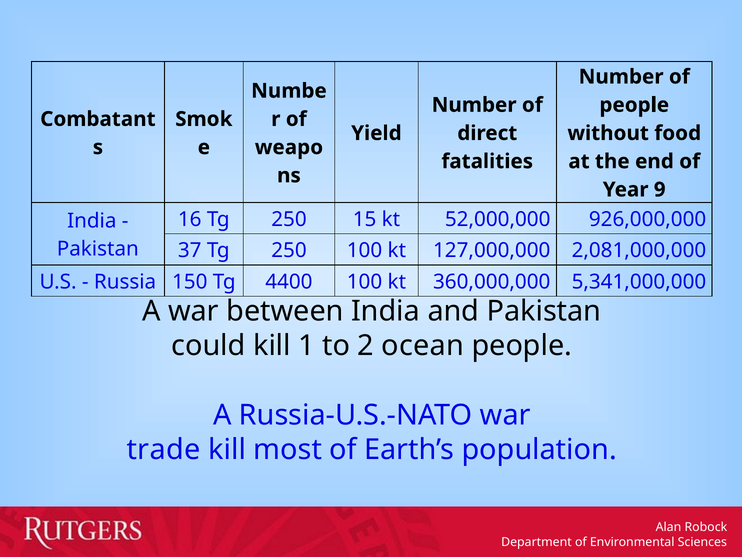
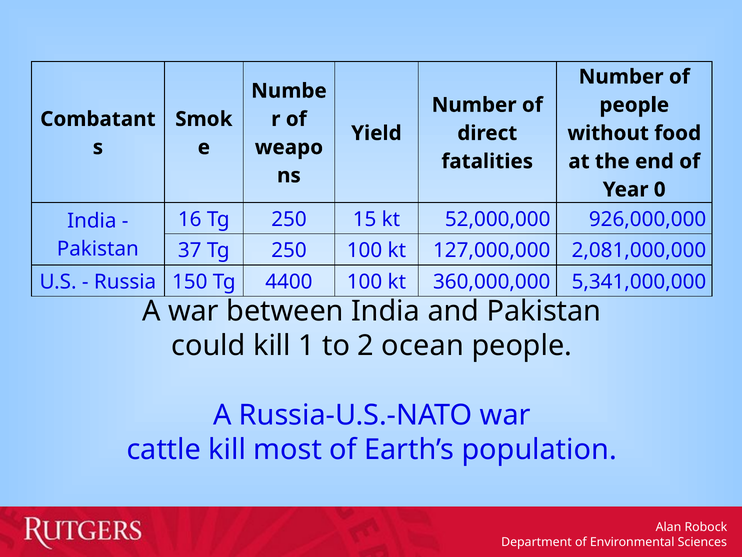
9: 9 -> 0 (660, 189)
trade: trade -> cattle (164, 449)
